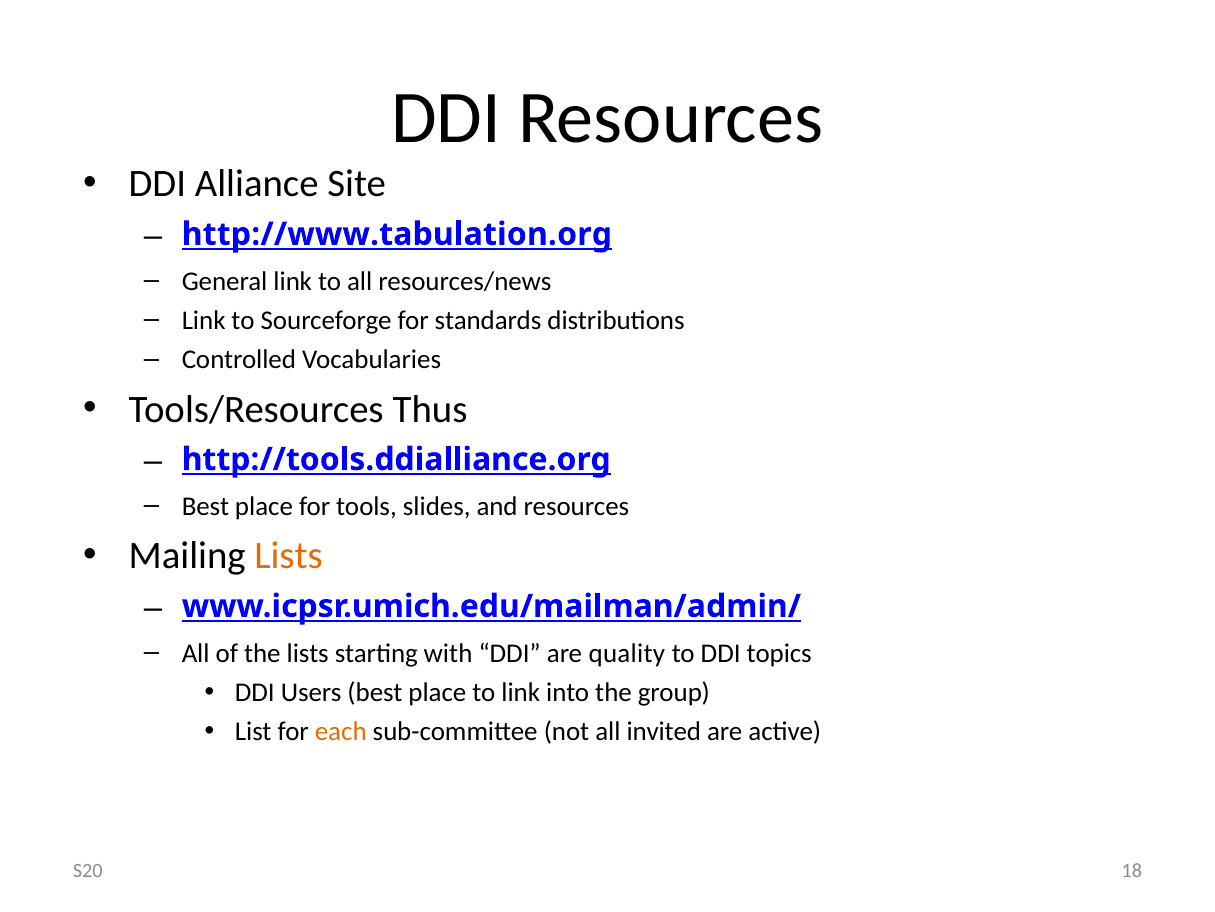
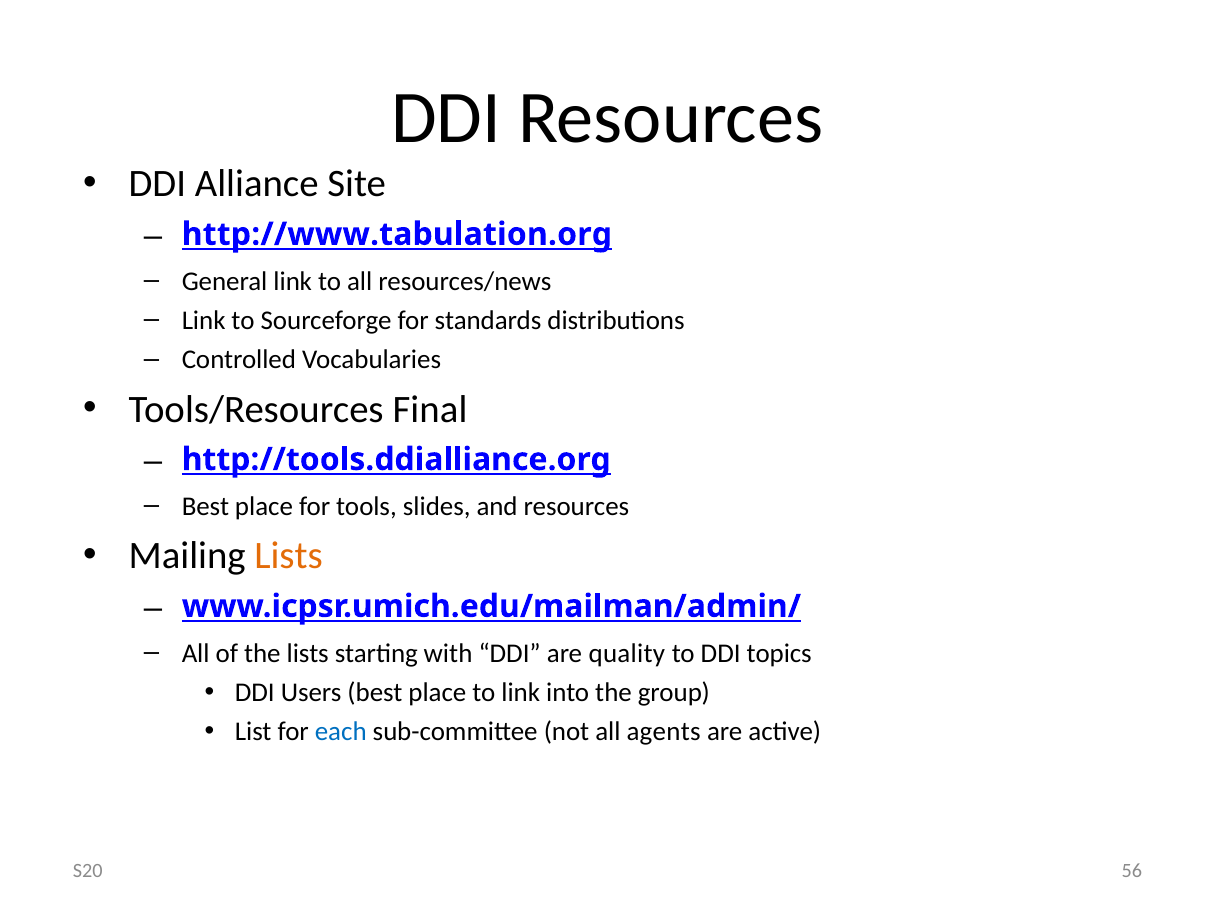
Thus: Thus -> Final (430, 409)
each colour: orange -> blue (341, 731)
invited: invited -> agents (664, 731)
18: 18 -> 56 (1132, 870)
